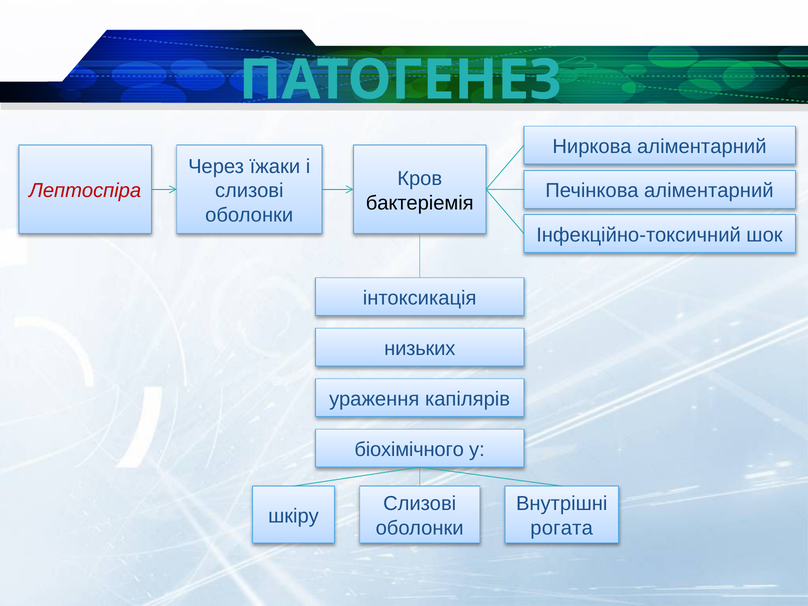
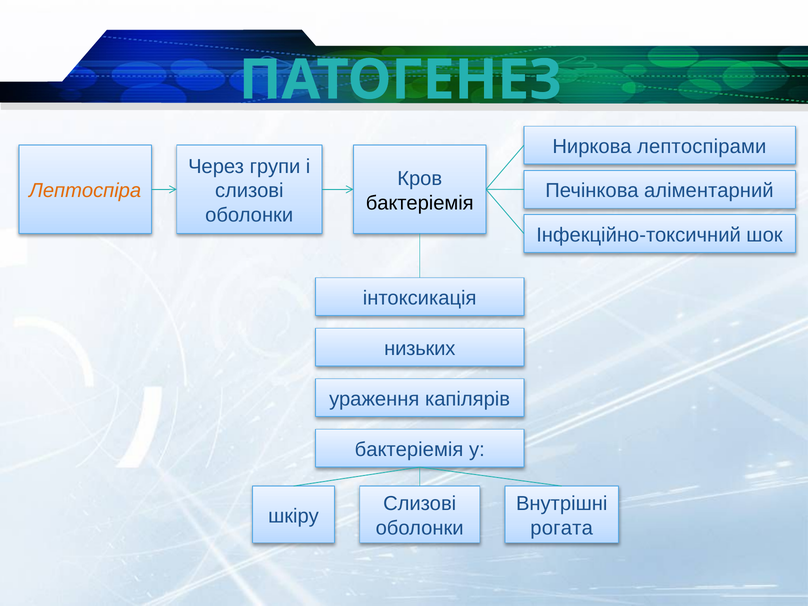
Ниркова аліментарний: аліментарний -> лептоспірами (702, 147)
їжаки: їжаки -> групи (275, 167)
Лептоспіра colour: red -> orange (85, 191)
біохімічного: біохімічного -> бактеріемія (409, 450)
